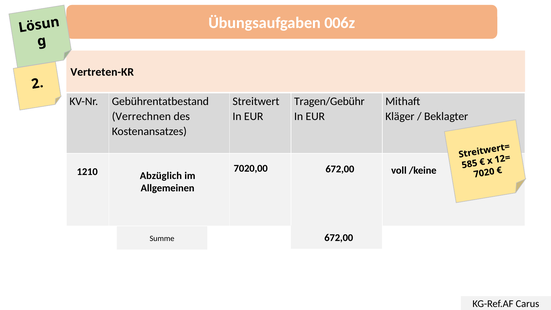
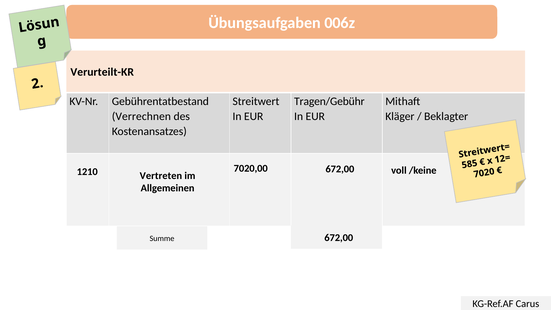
Vertreten-KR: Vertreten-KR -> Verurteilt-KR (102, 72)
Abzüglich: Abzüglich -> Vertreten (161, 176)
